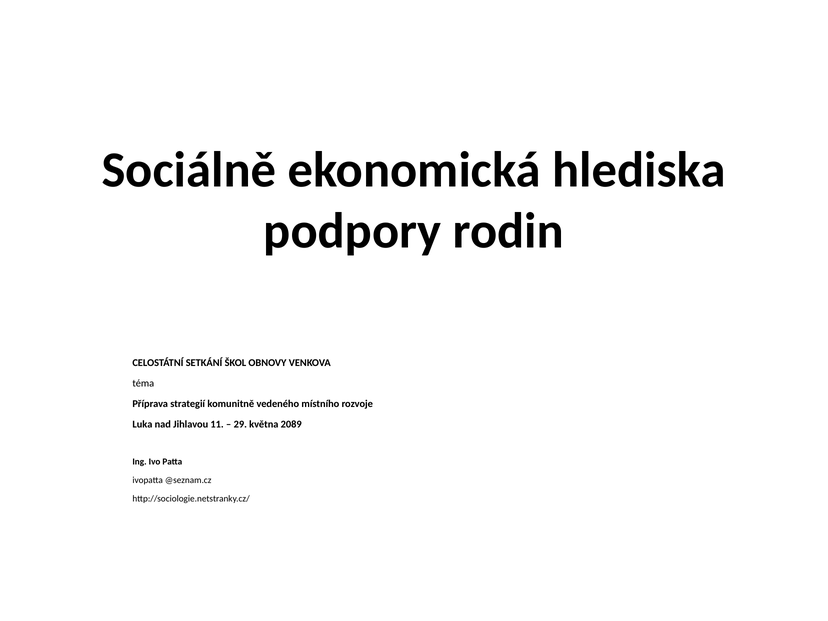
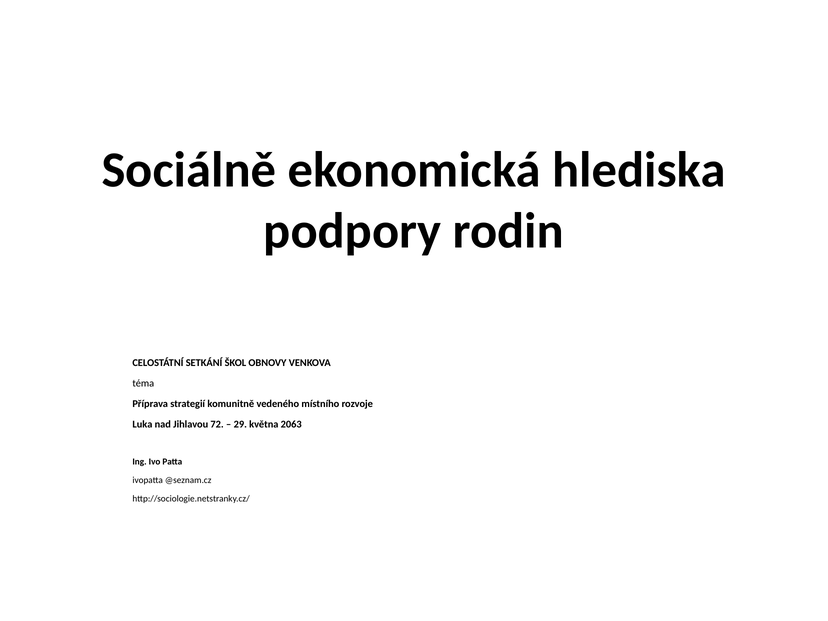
11: 11 -> 72 (217, 424)
2089: 2089 -> 2063 (291, 424)
